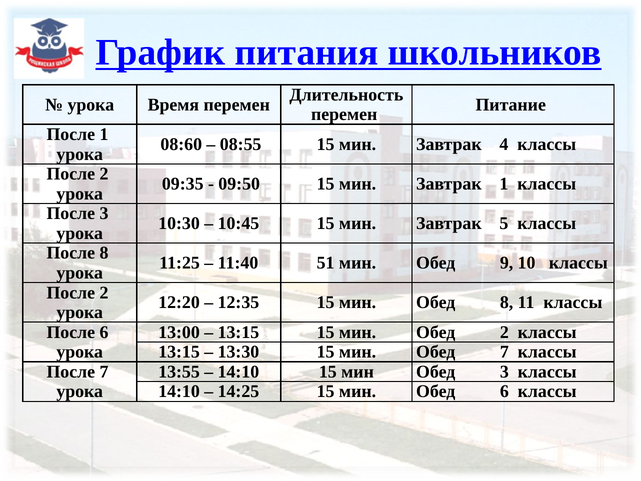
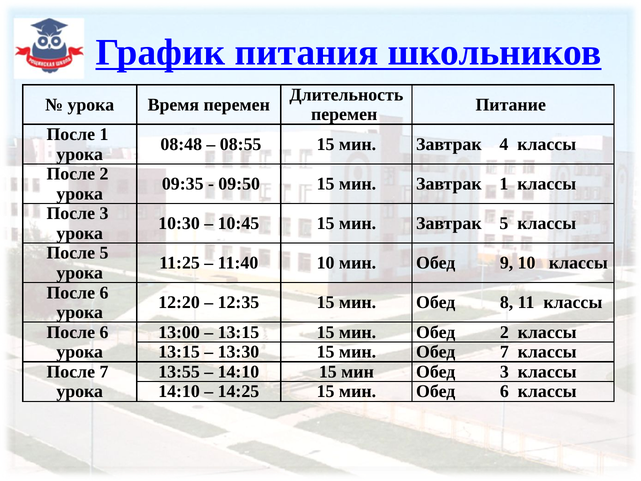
08:60: 08:60 -> 08:48 (181, 144)
После 8: 8 -> 5 (104, 253)
11:40 51: 51 -> 10 (326, 263)
2: 2 -> 6 (104, 292)
